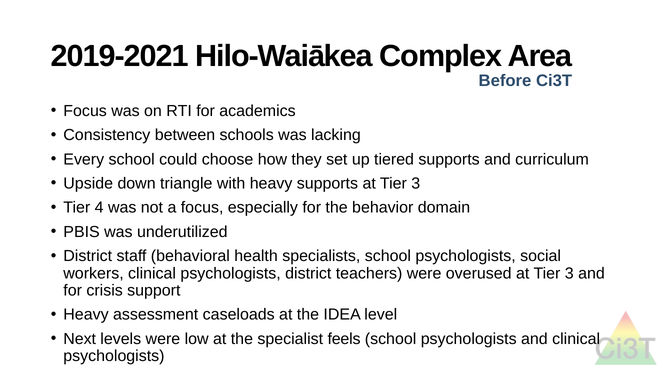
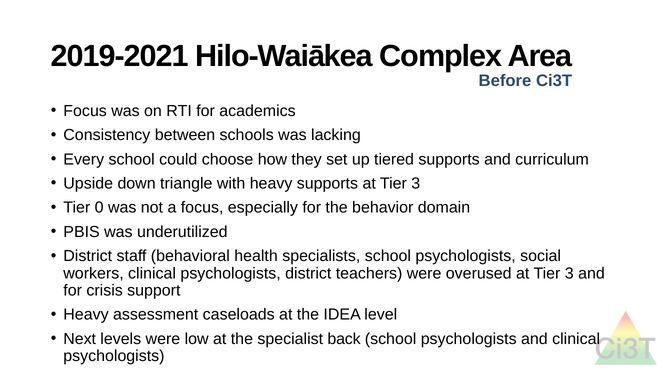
4: 4 -> 0 (99, 208)
feels: feels -> back (344, 339)
